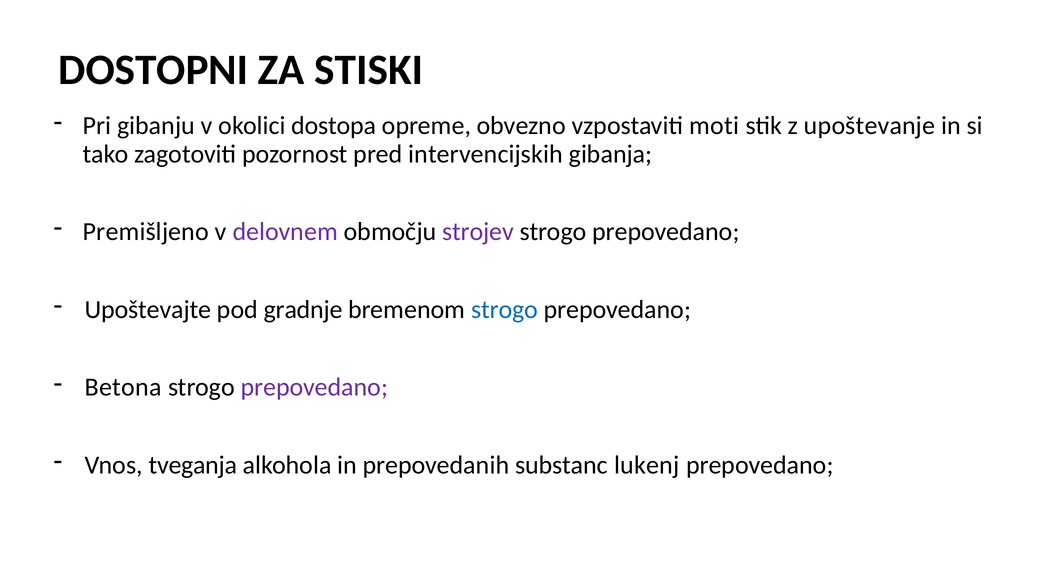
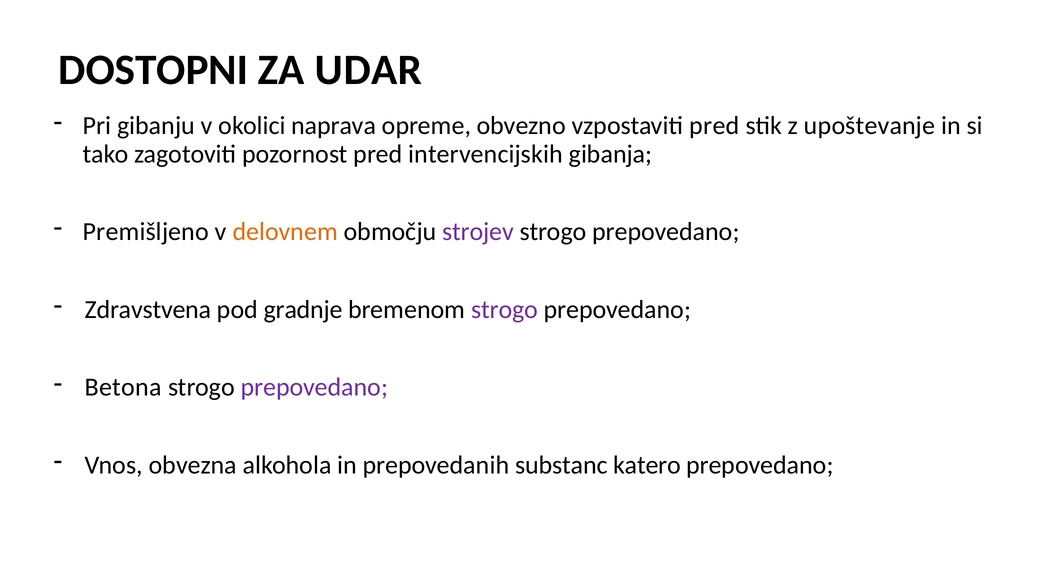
STISKI: STISKI -> UDAR (369, 70)
dostopa: dostopa -> naprava (334, 126)
vzpostaviti moti: moti -> pred (714, 126)
delovnem colour: purple -> orange (285, 232)
Upoštevajte: Upoštevajte -> Zdravstvena (148, 310)
strogo colour: blue -> purple (505, 310)
tveganja: tveganja -> obvezna (193, 465)
lukenj: lukenj -> katero (647, 465)
